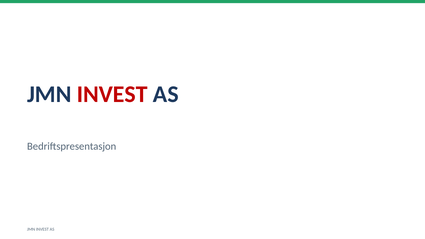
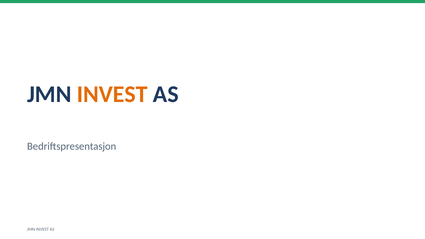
INVEST colour: red -> orange (112, 94)
